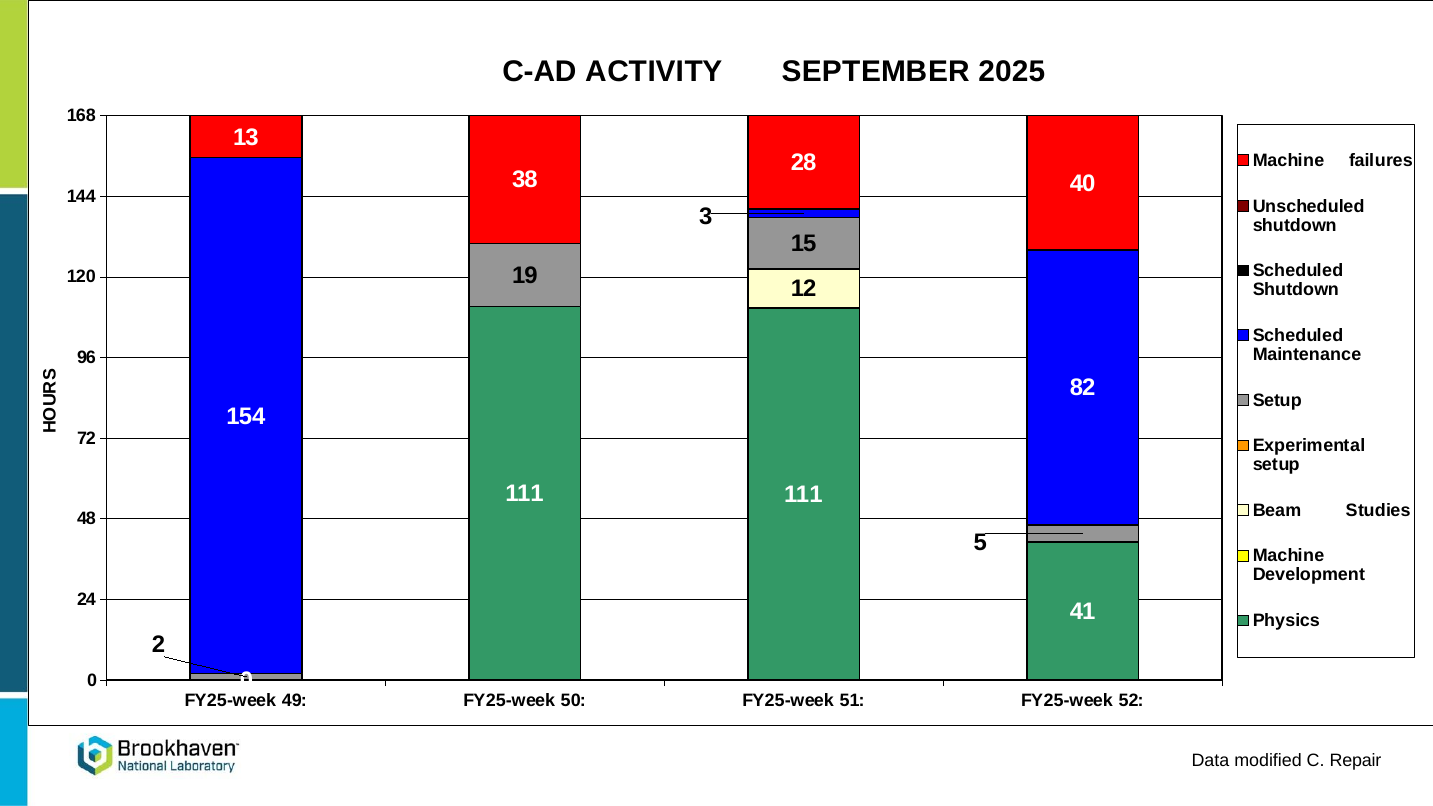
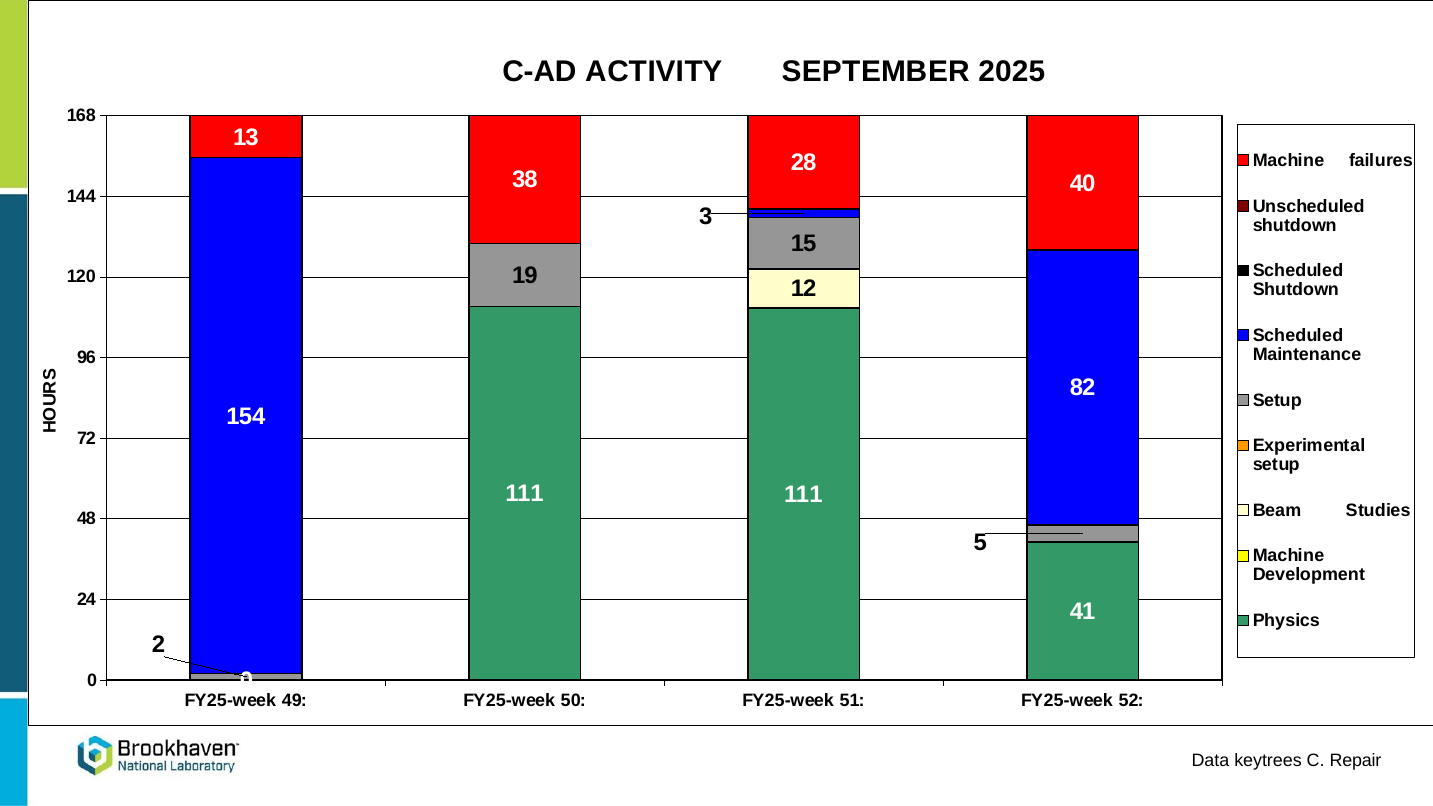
modified: modified -> keytrees (1268, 760)
